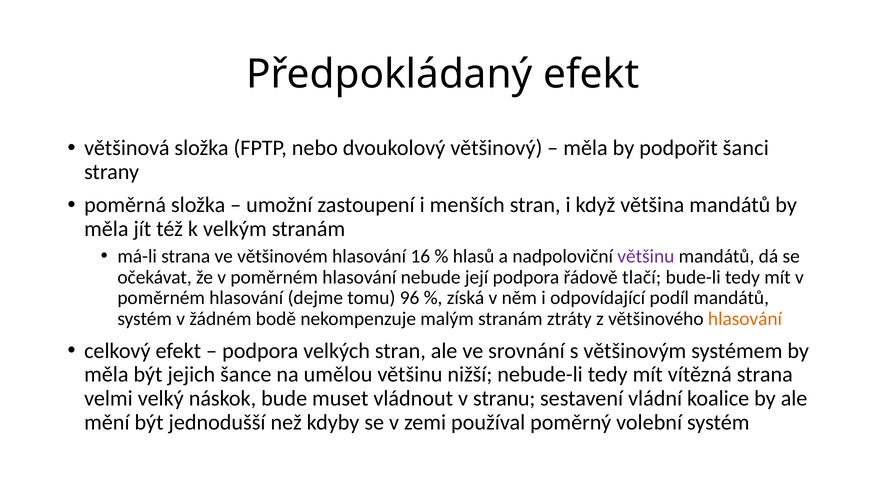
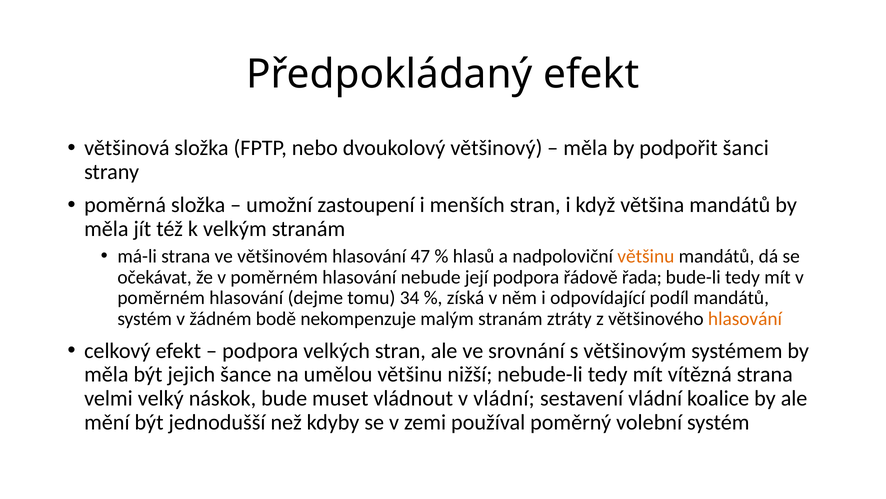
16: 16 -> 47 (420, 256)
většinu colour: purple -> orange (646, 256)
tlačí: tlačí -> řada (642, 277)
96: 96 -> 34 (410, 298)
v stranu: stranu -> vládní (504, 398)
